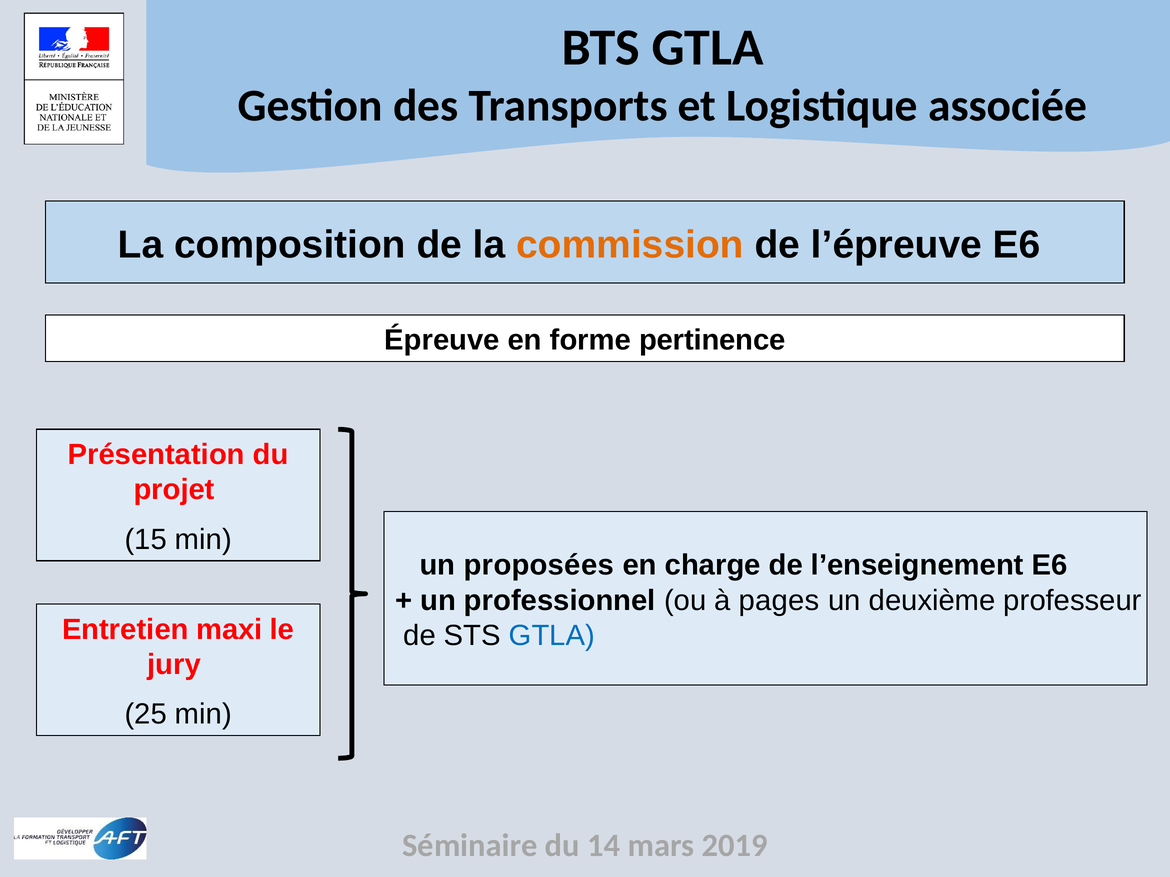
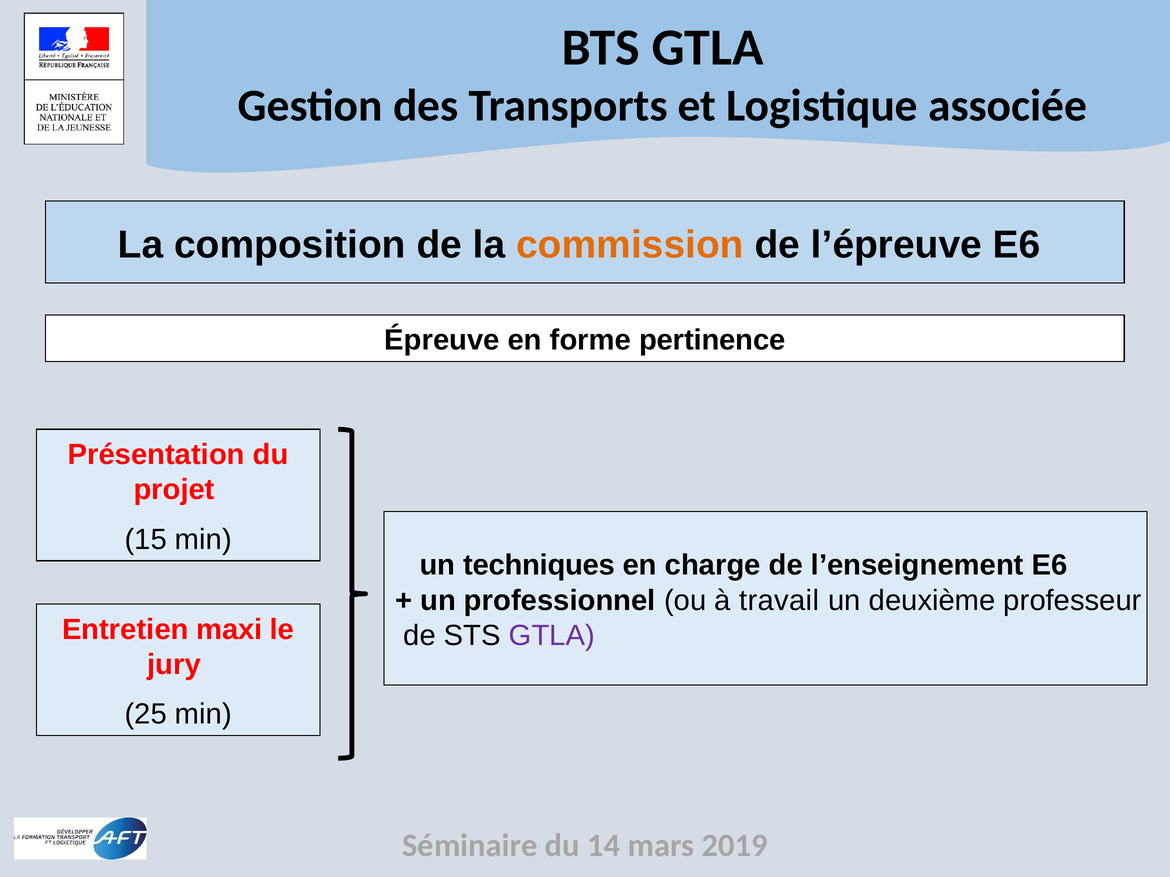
proposées: proposées -> techniques (539, 566)
pages: pages -> travail (779, 601)
GTLA colour: blue -> purple (552, 636)
